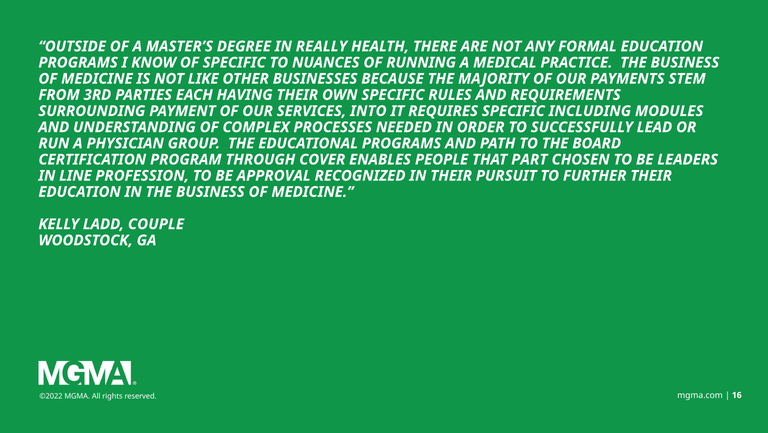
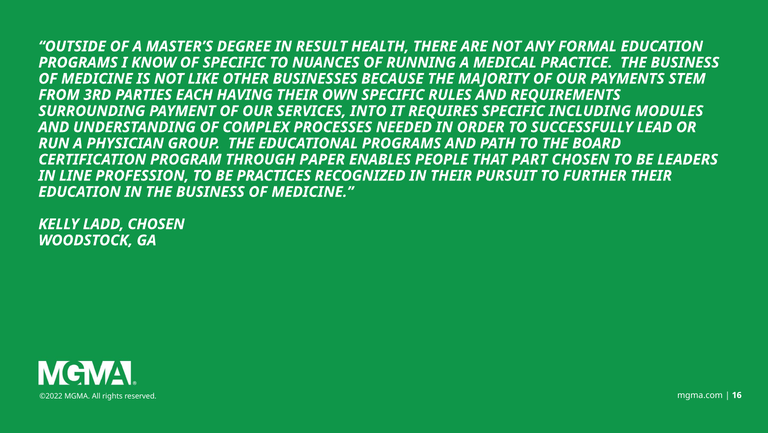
REALLY: REALLY -> RESULT (321, 46)
COVER: COVER -> PAPER (322, 159)
APPROVAL: APPROVAL -> PRACTICES (274, 176)
LADD COUPLE: COUPLE -> CHOSEN (156, 224)
